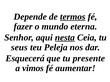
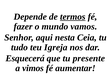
eterna: eterna -> vamos (84, 27)
nesta underline: present -> none (65, 38)
seus: seus -> tudo (19, 48)
Peleja: Peleja -> Igreja (56, 48)
